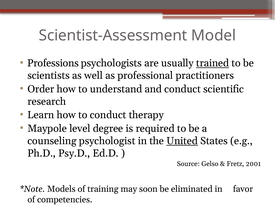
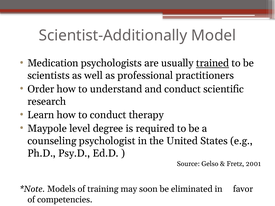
Scientist-Assessment: Scientist-Assessment -> Scientist-Additionally (113, 35)
Professions: Professions -> Medication (53, 63)
United underline: present -> none (182, 141)
